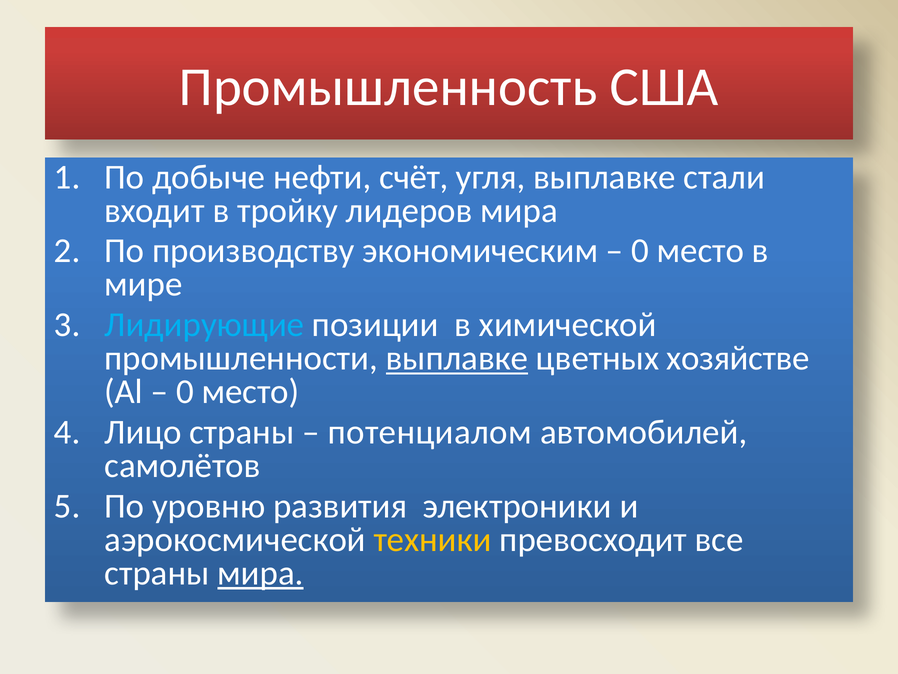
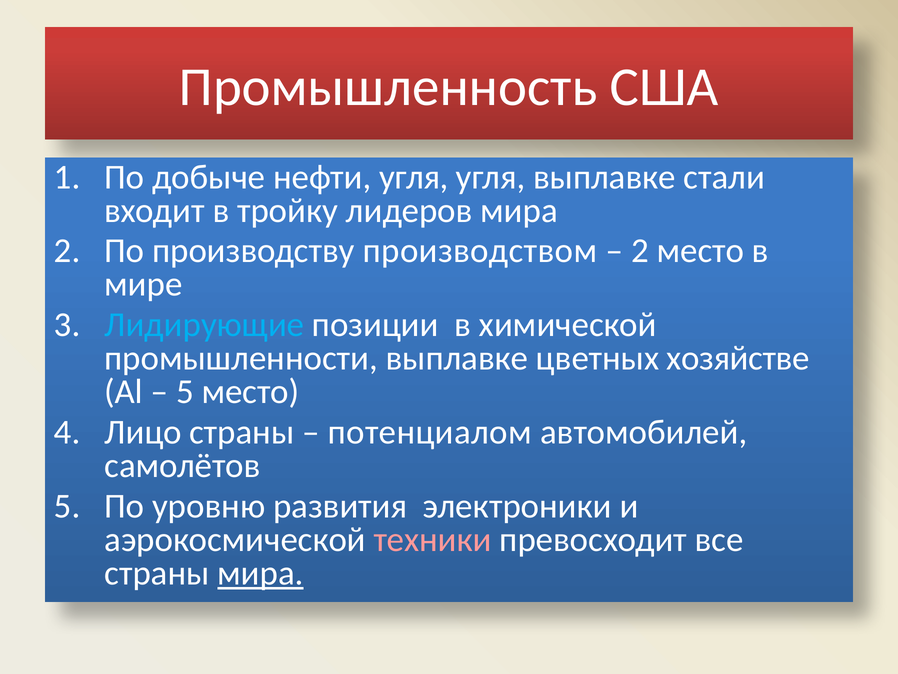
нефти счёт: счёт -> угля (414, 177)
экономическим: экономическим -> производством (480, 251)
0: 0 -> 2 (640, 251)
выплавке underline: present -> none (457, 358)
0: 0 -> 5 (185, 392)
техники colour: yellow -> pink (433, 539)
